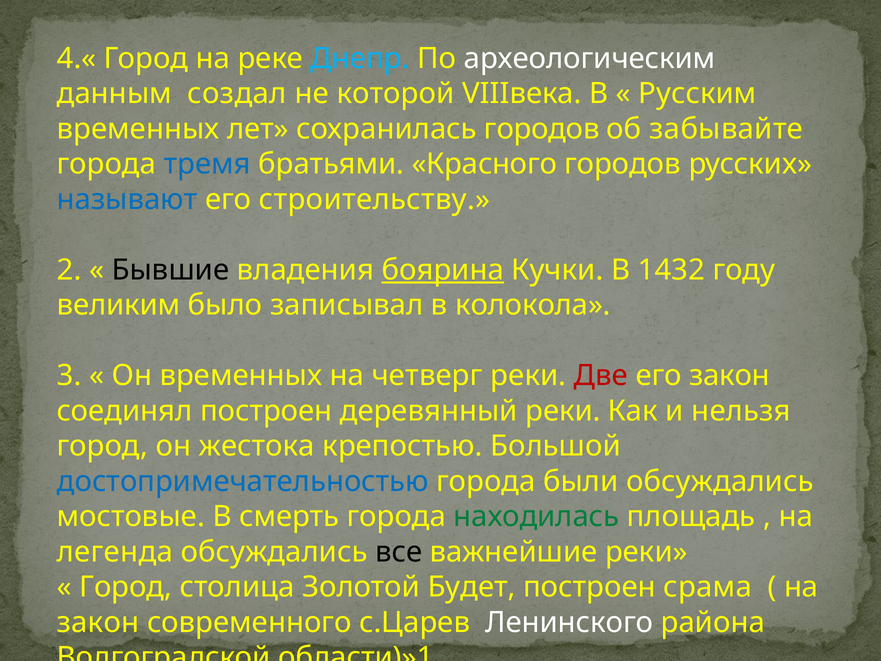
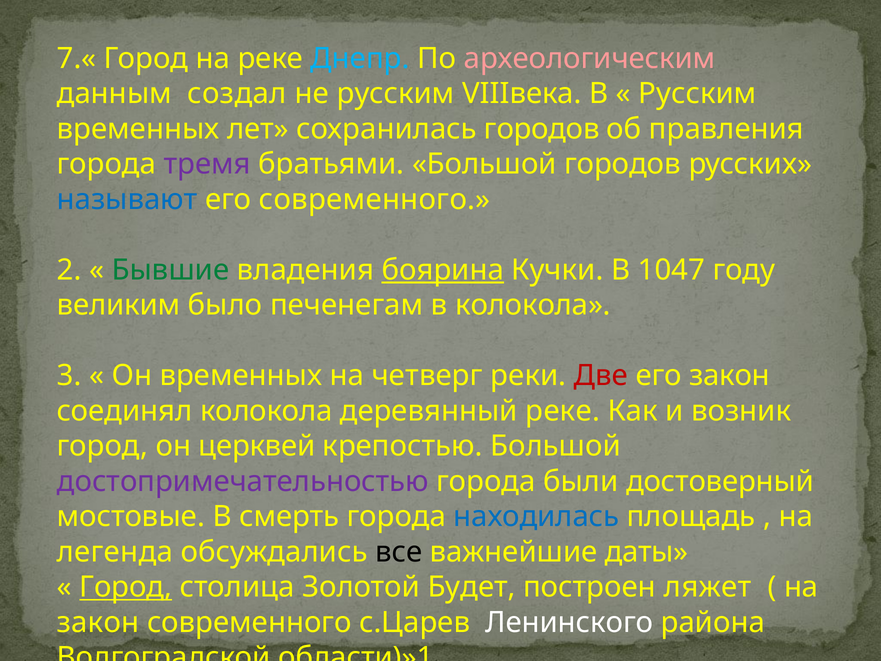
4.«: 4.« -> 7.« (77, 58)
археологическим colour: white -> pink (590, 58)
не которой: которой -> русским (396, 94)
забывайте: забывайте -> правления (726, 129)
тремя colour: blue -> purple (207, 164)
братьями Красного: Красного -> Большой (484, 164)
его строительству: строительству -> современного (375, 199)
Бывшие colour: black -> green (170, 270)
1432: 1432 -> 1047 (671, 270)
записывал: записывал -> печенегам (347, 305)
соединял построен: построен -> колокола (266, 411)
деревянный реки: реки -> реке (563, 411)
нельзя: нельзя -> возник (741, 411)
жестока: жестока -> церквей (257, 446)
достопримечательностью colour: blue -> purple (243, 481)
были обсуждались: обсуждались -> достоверный (720, 481)
находилась colour: green -> blue (536, 517)
важнейшие реки: реки -> даты (646, 552)
Город underline: none -> present (126, 587)
срама: срама -> ляжет (708, 587)
